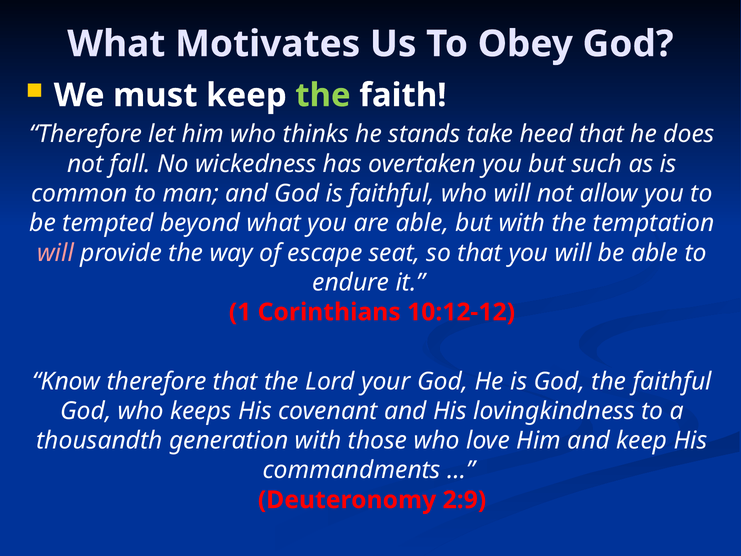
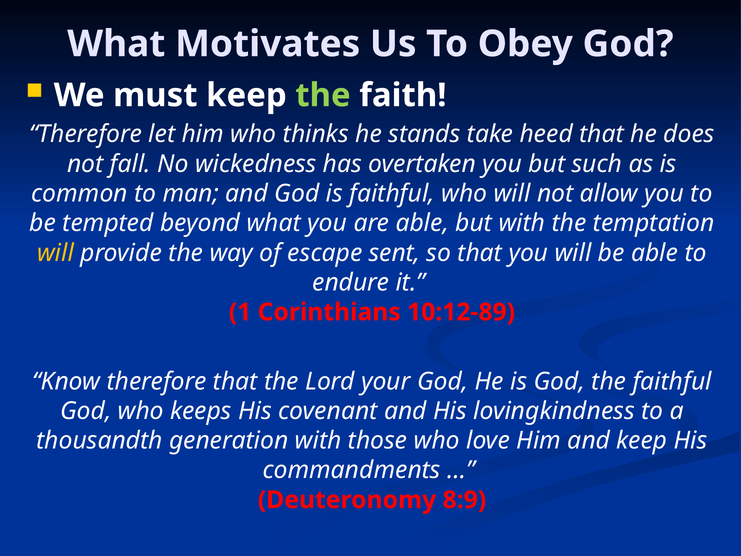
will colour: pink -> yellow (55, 253)
seat: seat -> sent (394, 253)
10:12-12: 10:12-12 -> 10:12-89 (461, 312)
2:9: 2:9 -> 8:9 (464, 500)
